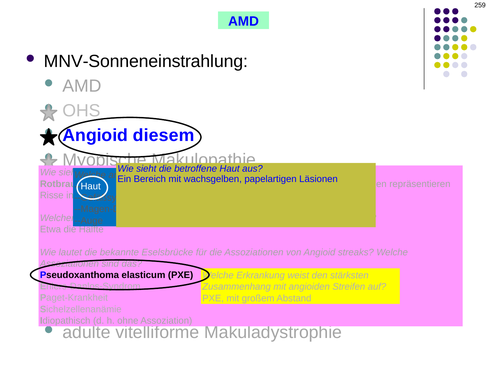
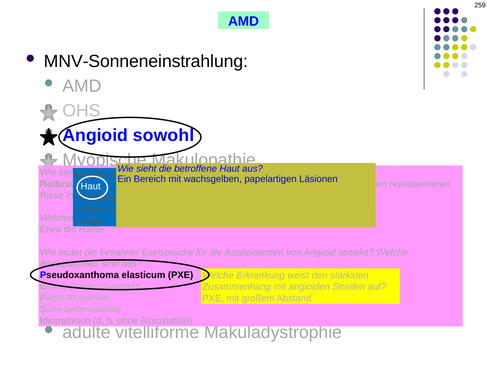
diesem: diesem -> sowohl (164, 135)
